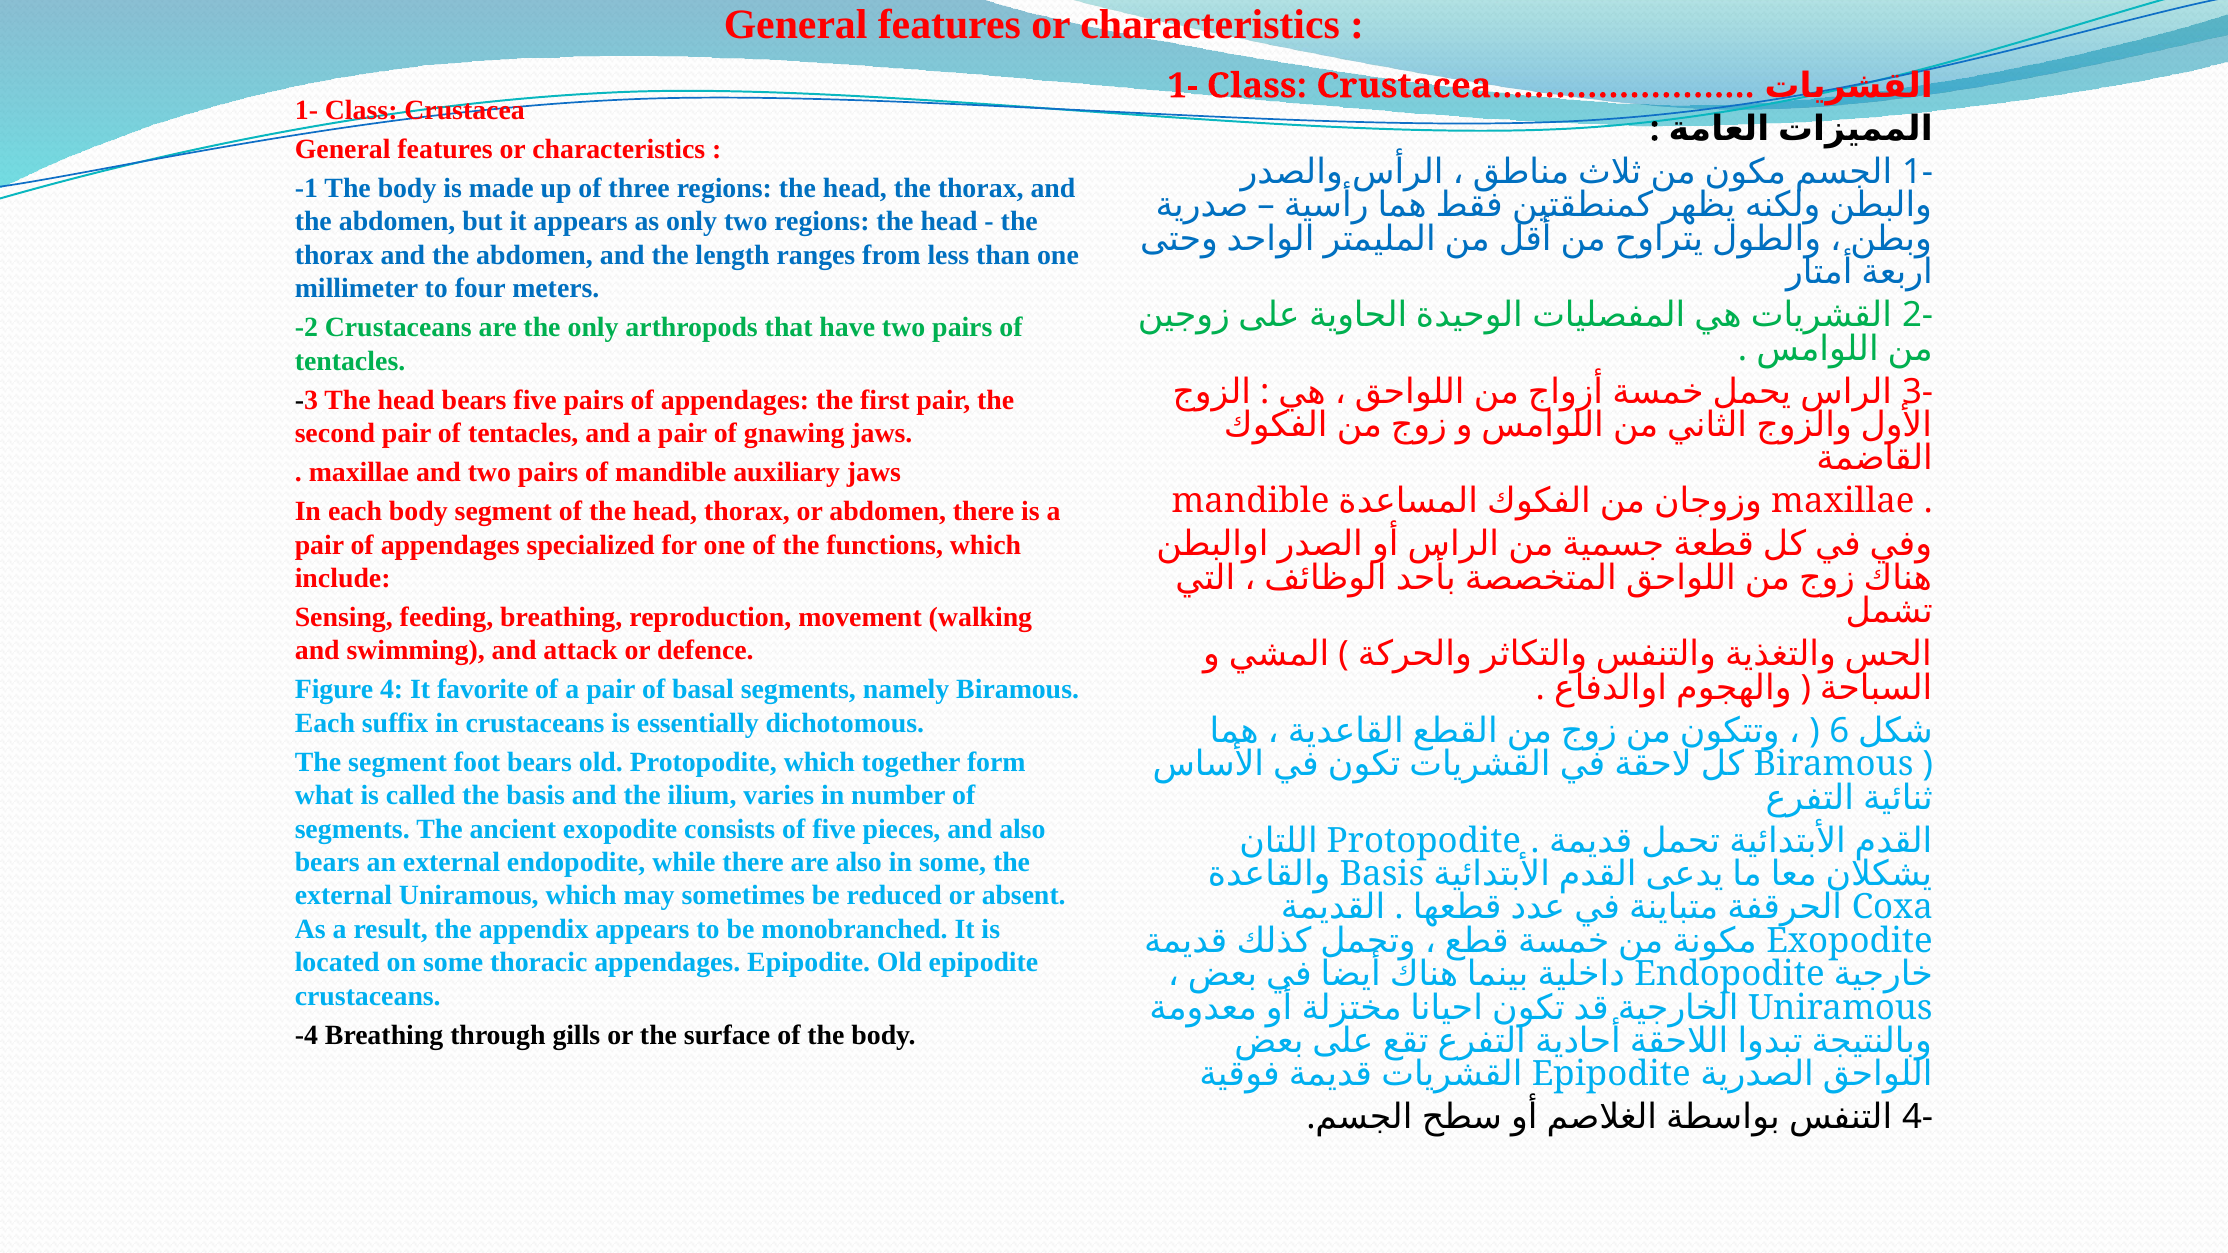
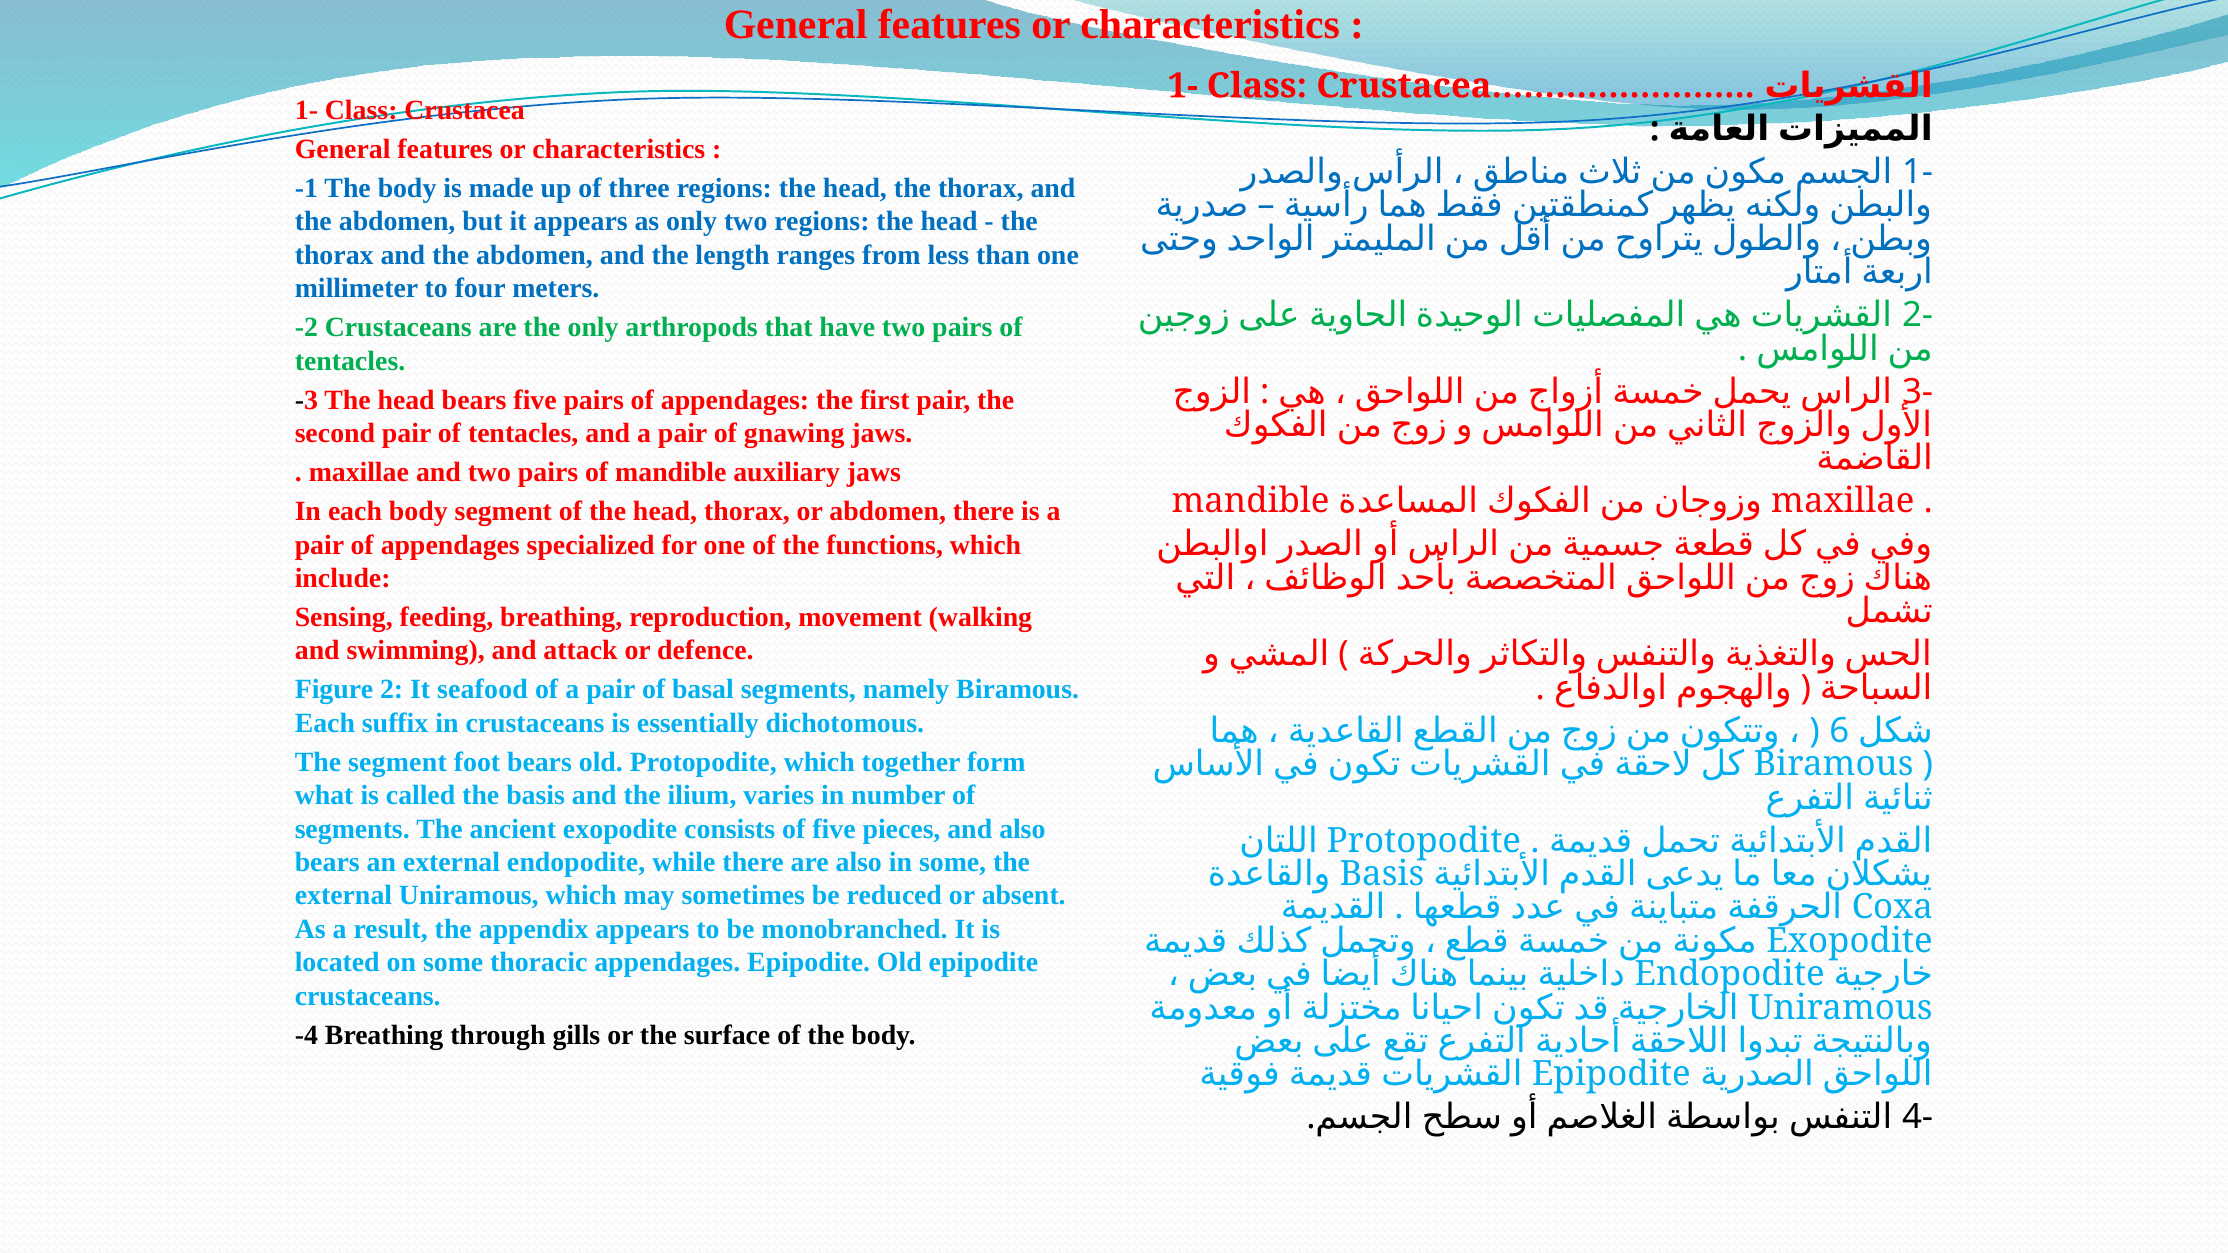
Figure 4: 4 -> 2 (392, 690)
favorite: favorite -> seafood (482, 690)
